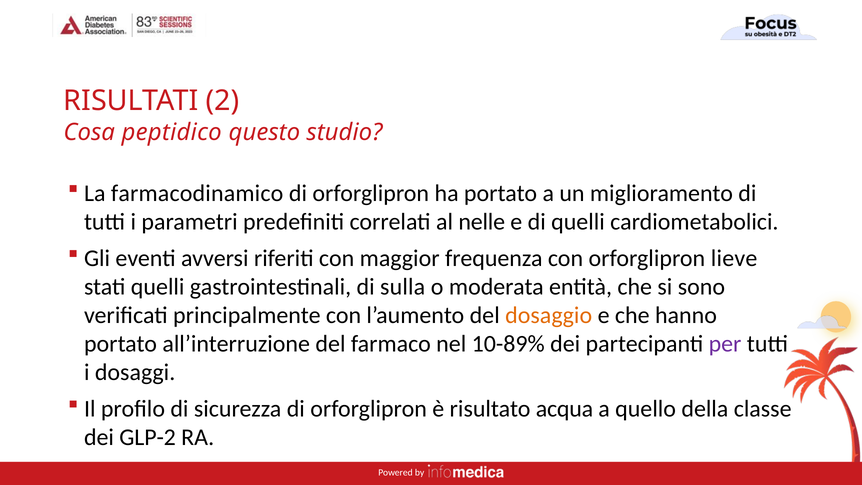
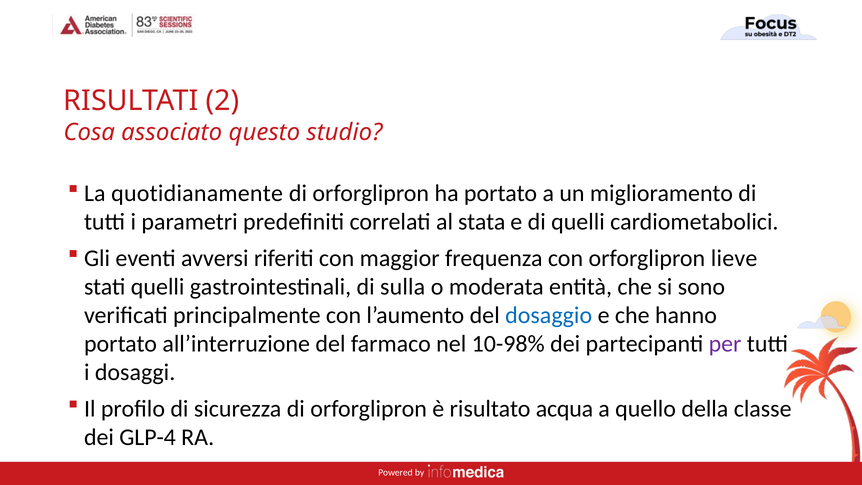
peptidico: peptidico -> associato (172, 132)
farmacodinamico: farmacodinamico -> quotidianamente (197, 194)
nelle: nelle -> stata (482, 222)
dosaggio colour: orange -> blue (549, 315)
10-89%: 10-89% -> 10-98% (508, 344)
GLP-2: GLP-2 -> GLP-4 (148, 437)
